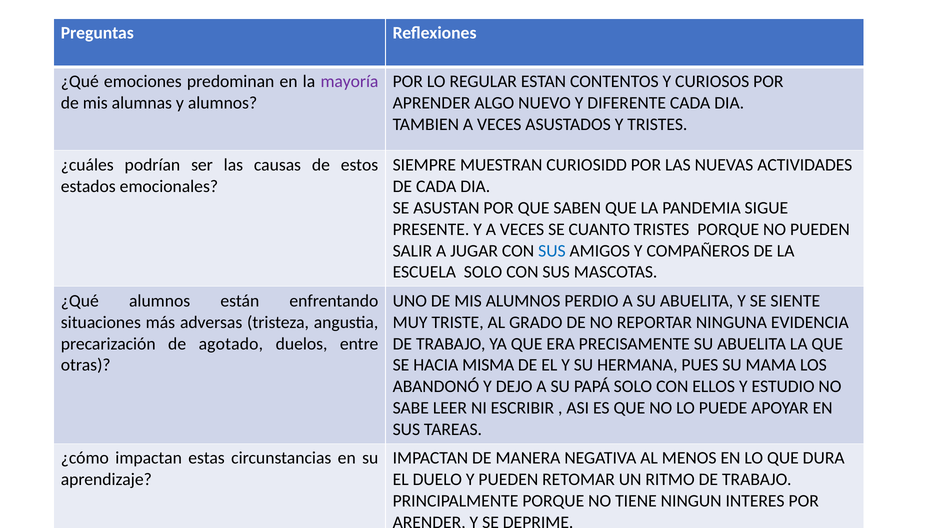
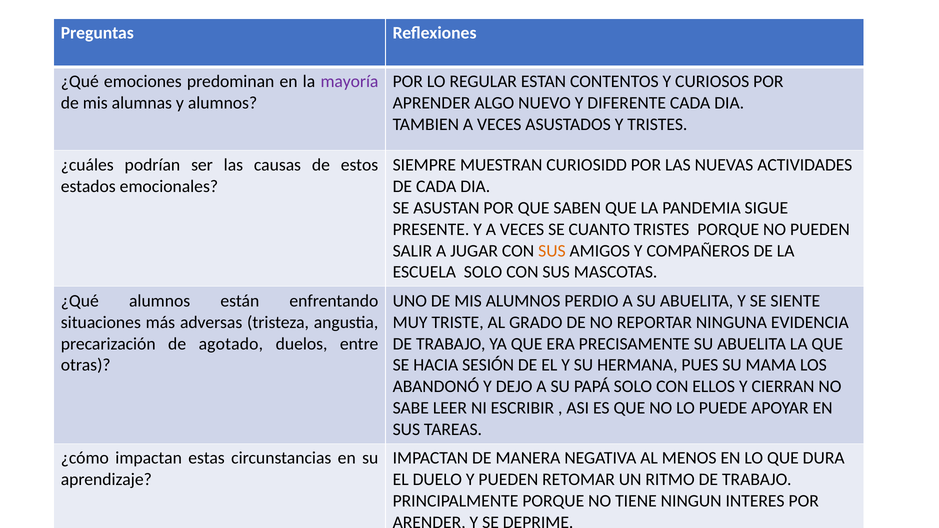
SUS colour: blue -> orange (552, 251)
MISMA: MISMA -> SESIÓN (488, 365)
ESTUDIO: ESTUDIO -> CIERRAN (783, 387)
